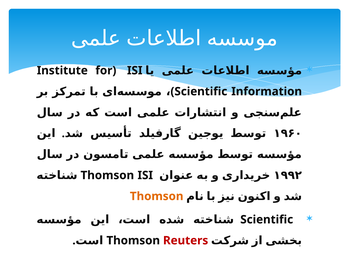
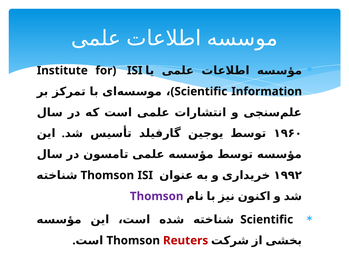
Thomson colour: orange -> purple (157, 196)
